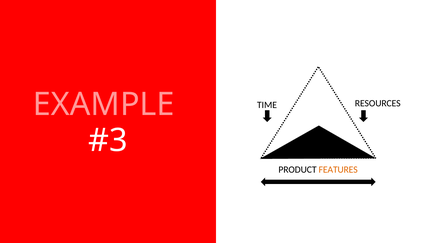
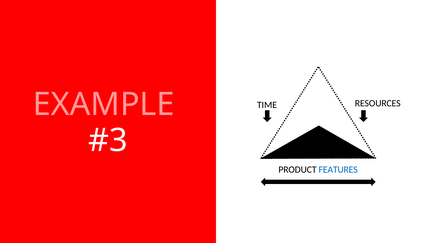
FEATURES colour: orange -> blue (338, 170)
